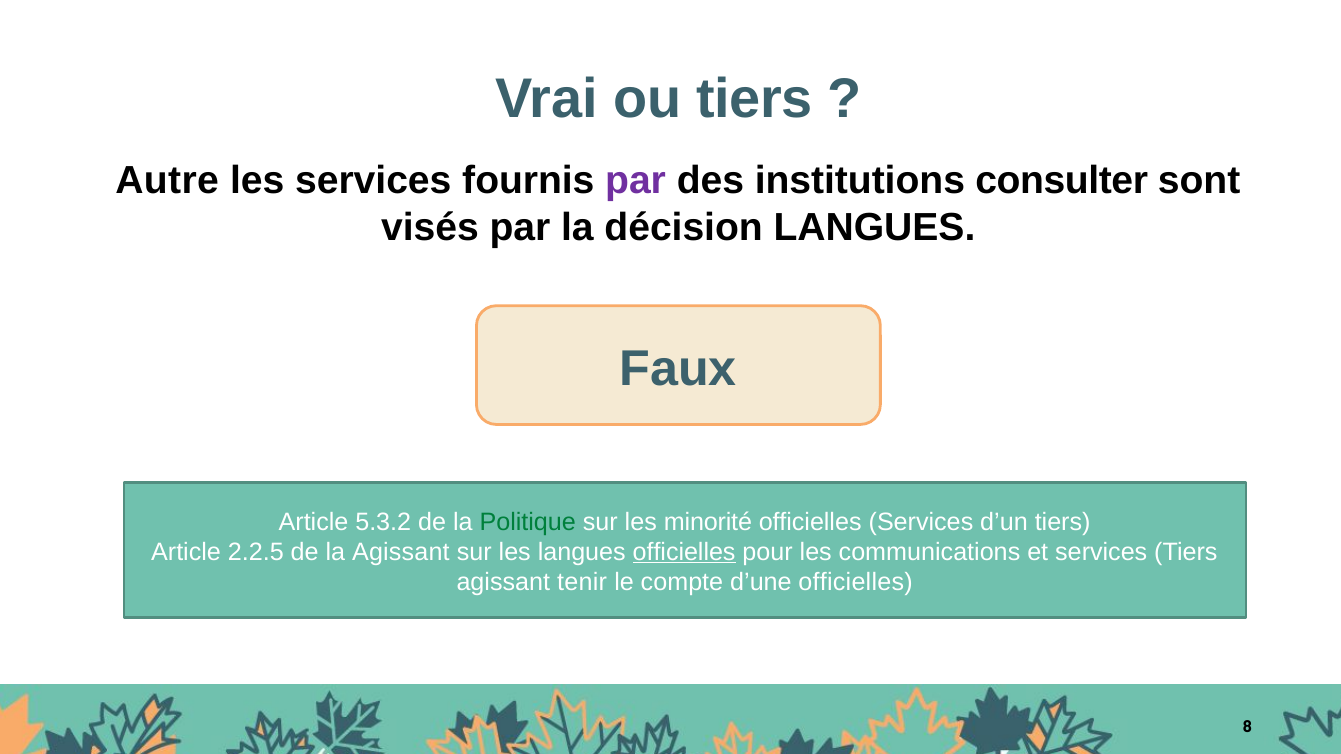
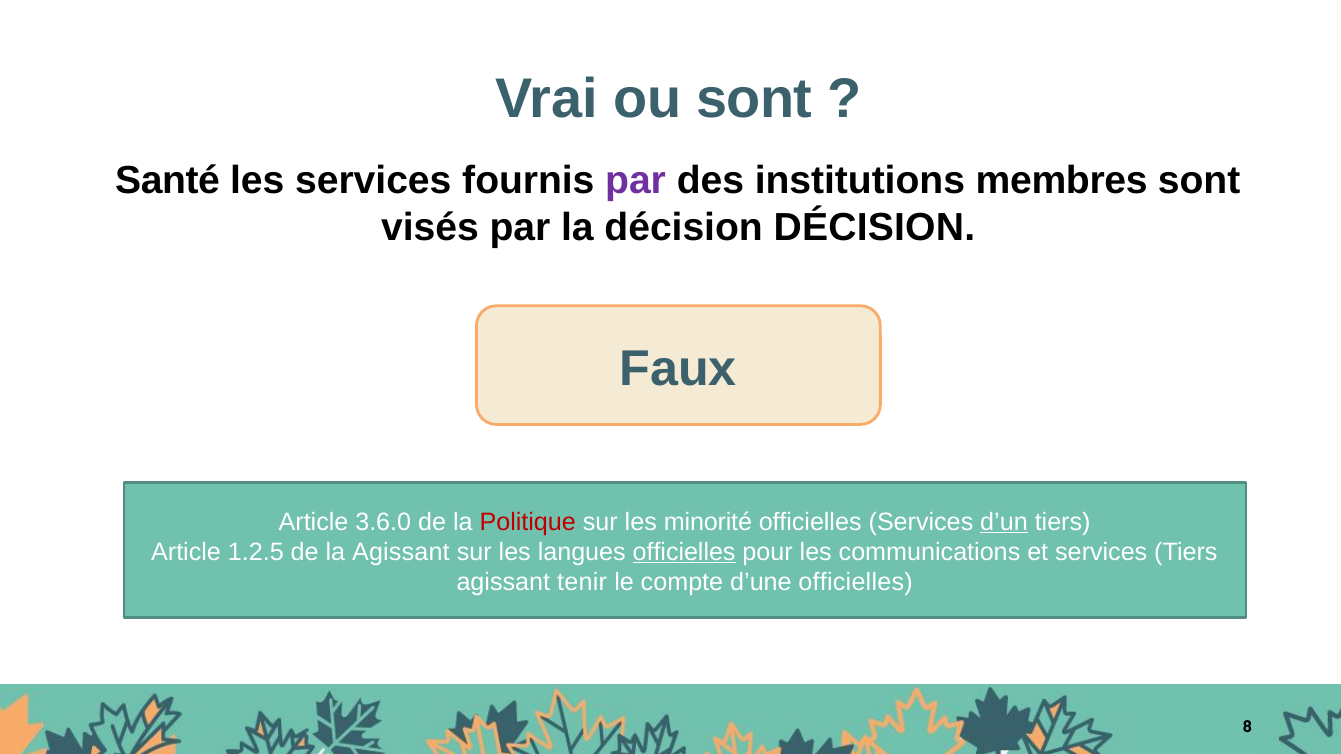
ou tiers: tiers -> sont (754, 99)
Autre: Autre -> Santé (168, 181)
consulter: consulter -> membres (1062, 181)
décision LANGUES: LANGUES -> DÉCISION (874, 228)
5.3.2: 5.3.2 -> 3.6.0 (383, 522)
Politique colour: green -> red (528, 522)
d’un underline: none -> present (1004, 522)
2.2.5: 2.2.5 -> 1.2.5 (256, 552)
